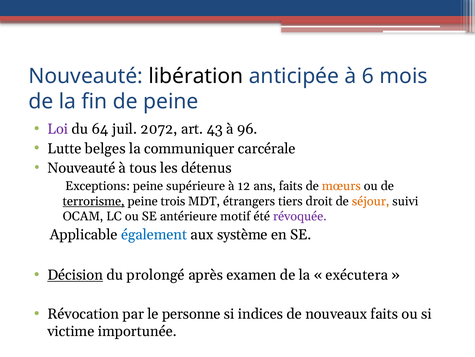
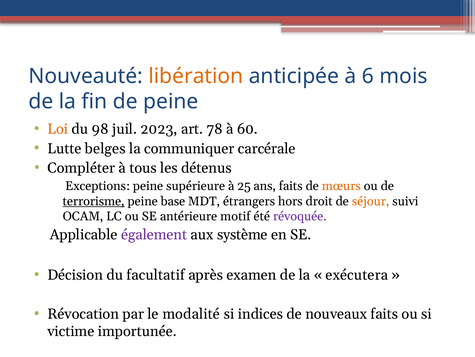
libération colour: black -> orange (196, 76)
Loi colour: purple -> orange (58, 129)
64: 64 -> 98 (100, 129)
2072: 2072 -> 2023 (159, 129)
43: 43 -> 78 (215, 129)
96: 96 -> 60 (247, 129)
Nouveauté: Nouveauté -> Compléter (81, 168)
12: 12 -> 25 (244, 186)
trois: trois -> base (173, 201)
tiers: tiers -> hors (290, 201)
également colour: blue -> purple (154, 234)
Décision underline: present -> none (75, 275)
prolongé: prolongé -> facultatif (156, 275)
personne: personne -> modalité (191, 313)
